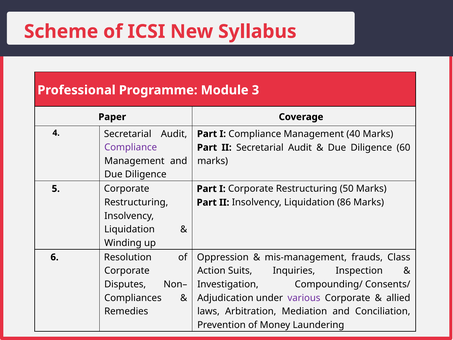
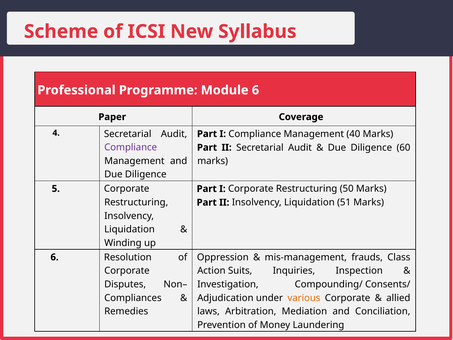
Module 3: 3 -> 6 (255, 90)
86: 86 -> 51 (344, 202)
various colour: purple -> orange (304, 298)
